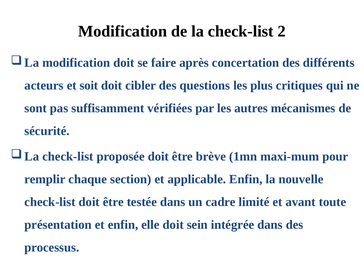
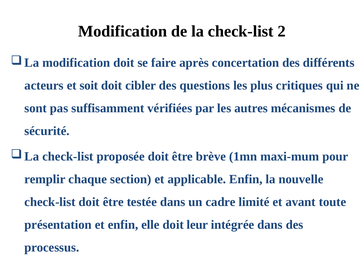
sein: sein -> leur (197, 225)
